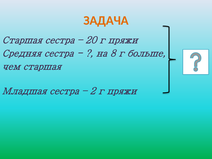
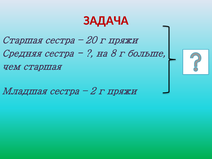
ЗАДАЧА colour: orange -> red (106, 21)
